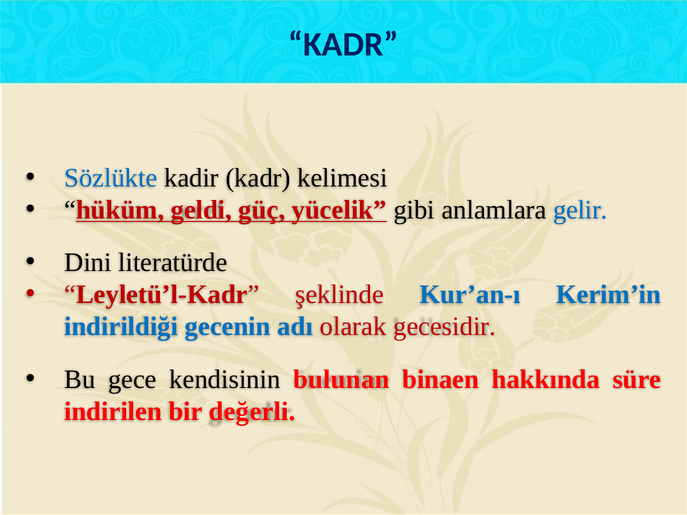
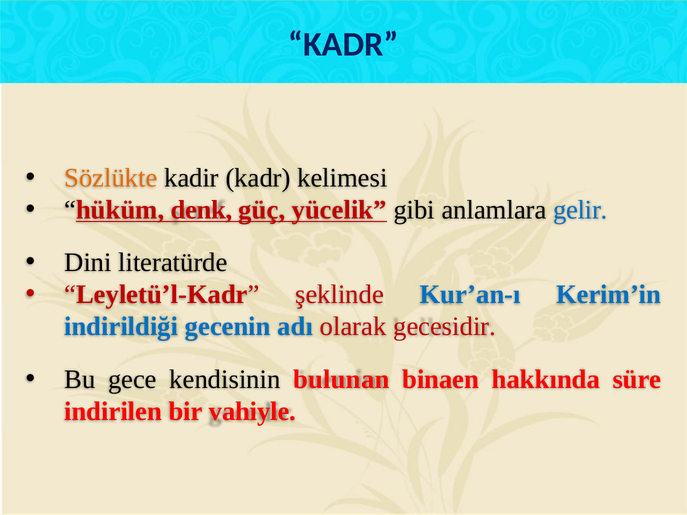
Sözlükte colour: blue -> orange (111, 178)
geldi: geldi -> denk (202, 210)
değerli: değerli -> vahiyle (252, 411)
